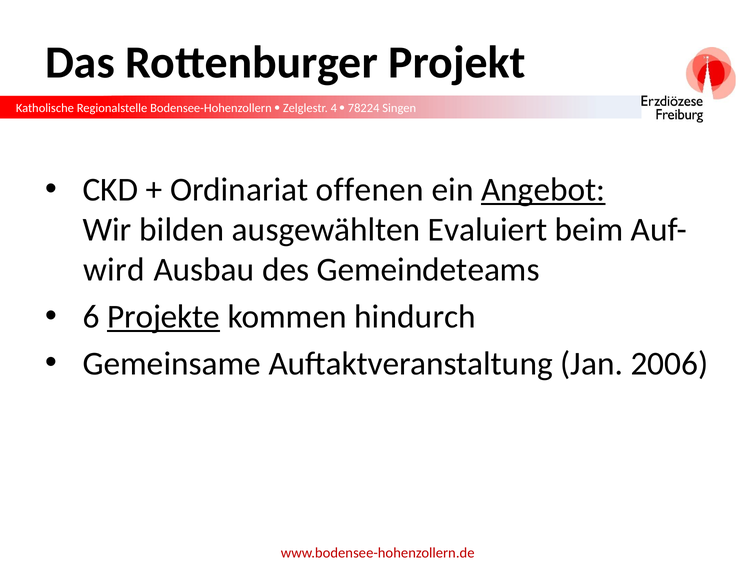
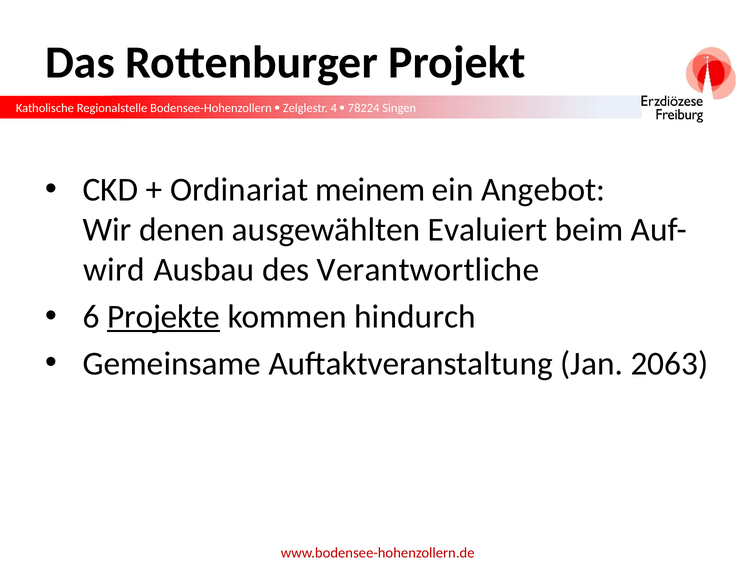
offenen: offenen -> meinem (370, 189)
Angebot underline: present -> none (543, 189)
bilden: bilden -> denen (182, 230)
Gemeindeteams: Gemeindeteams -> Verantwortliche (428, 270)
2006: 2006 -> 2063 (669, 363)
